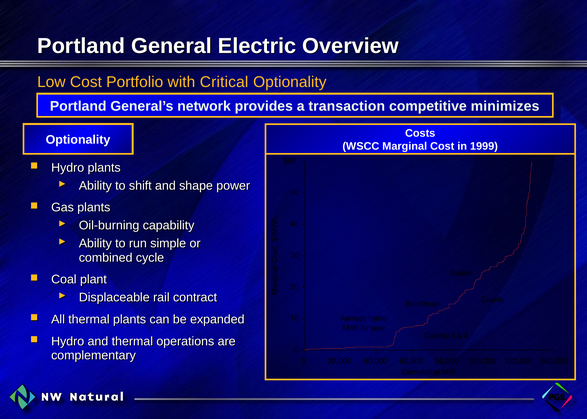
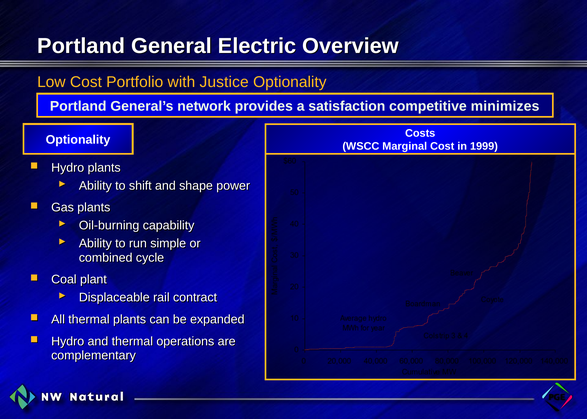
Critical: Critical -> Justice (224, 82)
transaction: transaction -> satisfaction (347, 106)
